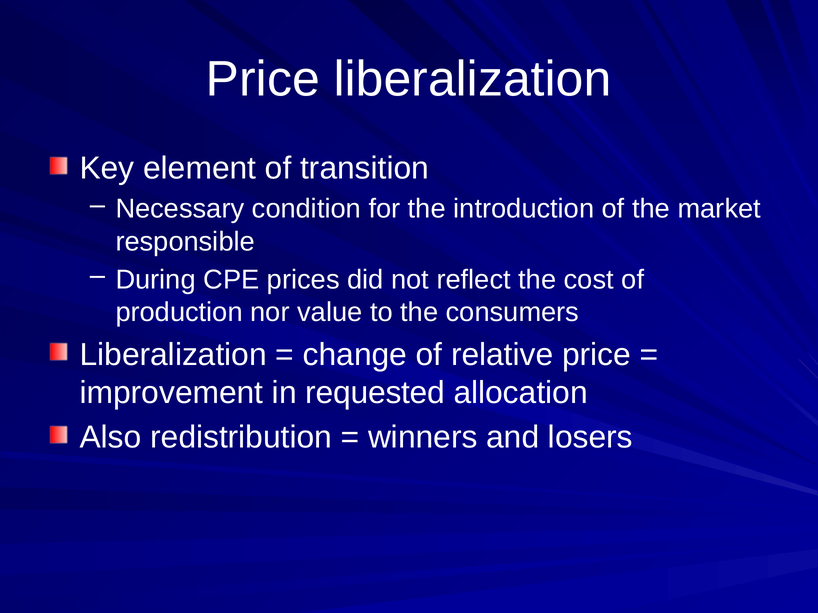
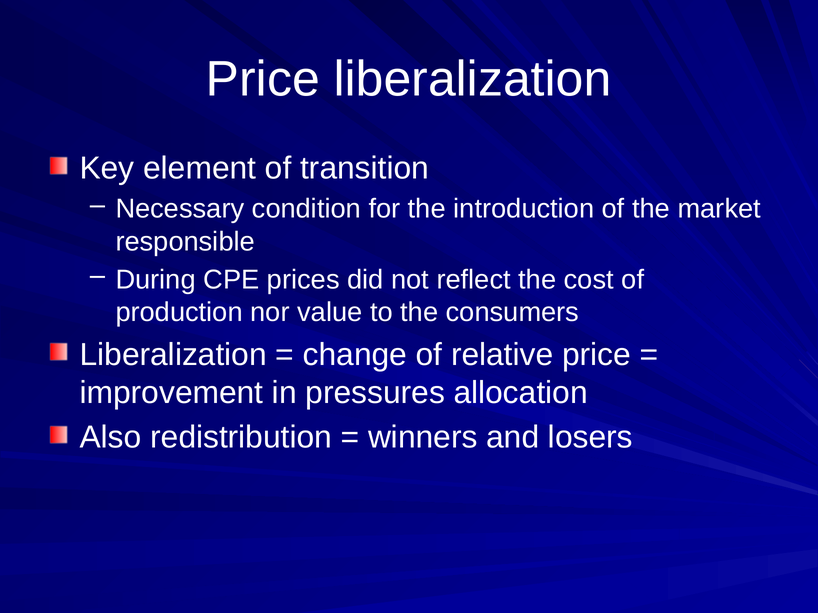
requested: requested -> pressures (375, 393)
